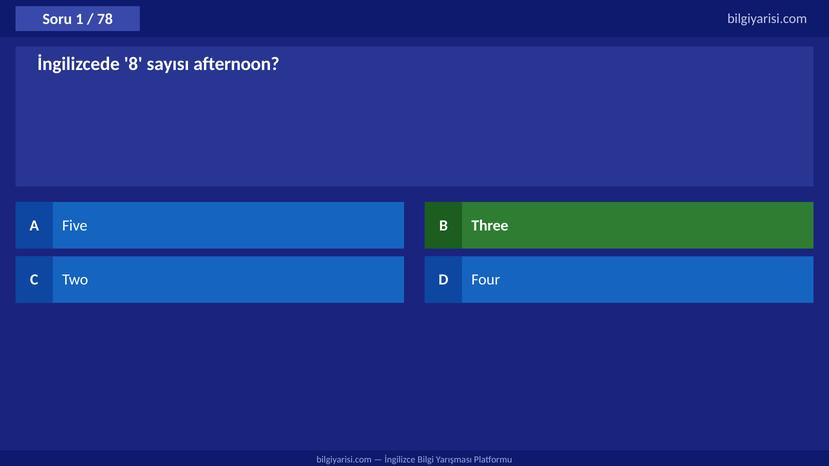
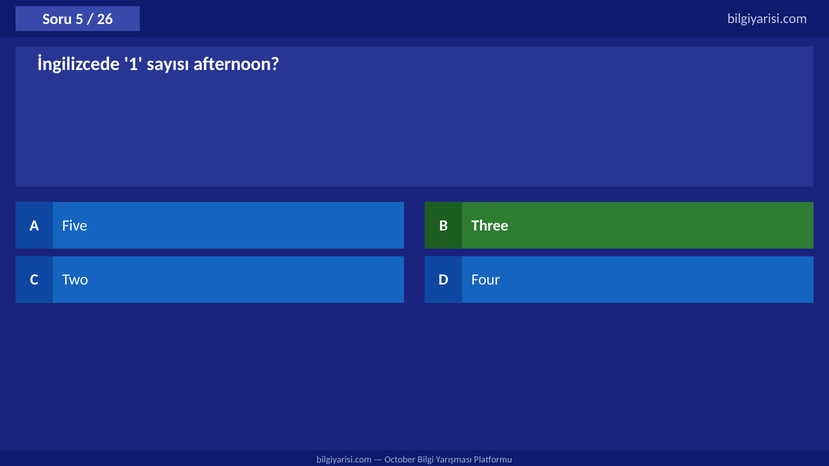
1: 1 -> 5 (79, 19)
78: 78 -> 26 (105, 19)
8: 8 -> 1 (133, 64)
İngilizce: İngilizce -> October (400, 460)
